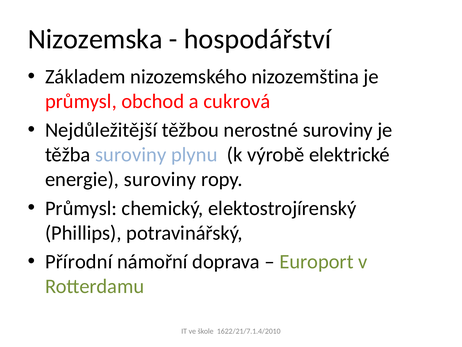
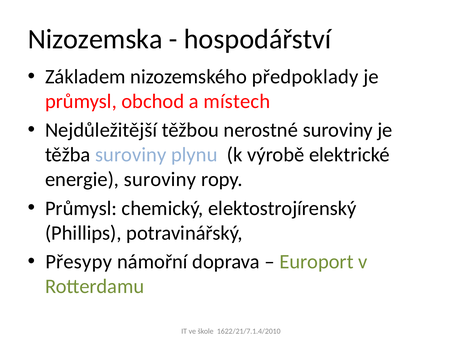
nizozemština: nizozemština -> předpoklady (305, 77)
cukrová: cukrová -> místech (237, 101)
Přírodní: Přírodní -> Přesypy (79, 261)
